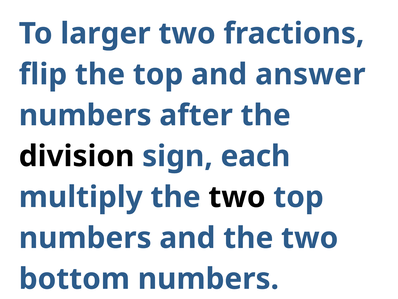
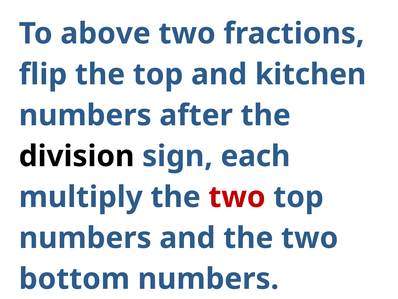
larger: larger -> above (106, 34)
answer: answer -> kitchen (311, 74)
two colour: black -> red (237, 197)
